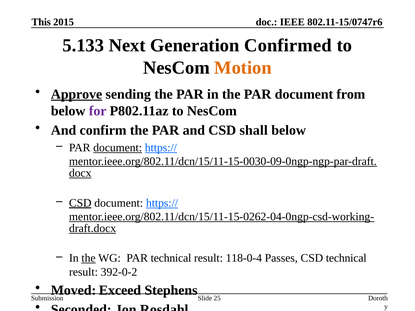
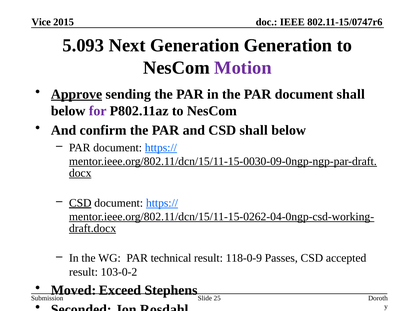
This: This -> Vice (41, 22)
5.133: 5.133 -> 5.093 (83, 46)
Generation Confirmed: Confirmed -> Generation (288, 46)
Motion colour: orange -> purple (243, 68)
document from: from -> shall (351, 94)
document underline: present -> none (118, 148)
the underline: present -> none (89, 258)
118-0-4: 118-0-4 -> 118-0-9 (244, 258)
CSD technical: technical -> accepted (346, 258)
392-0-2: 392-0-2 -> 103-0-2 (119, 272)
